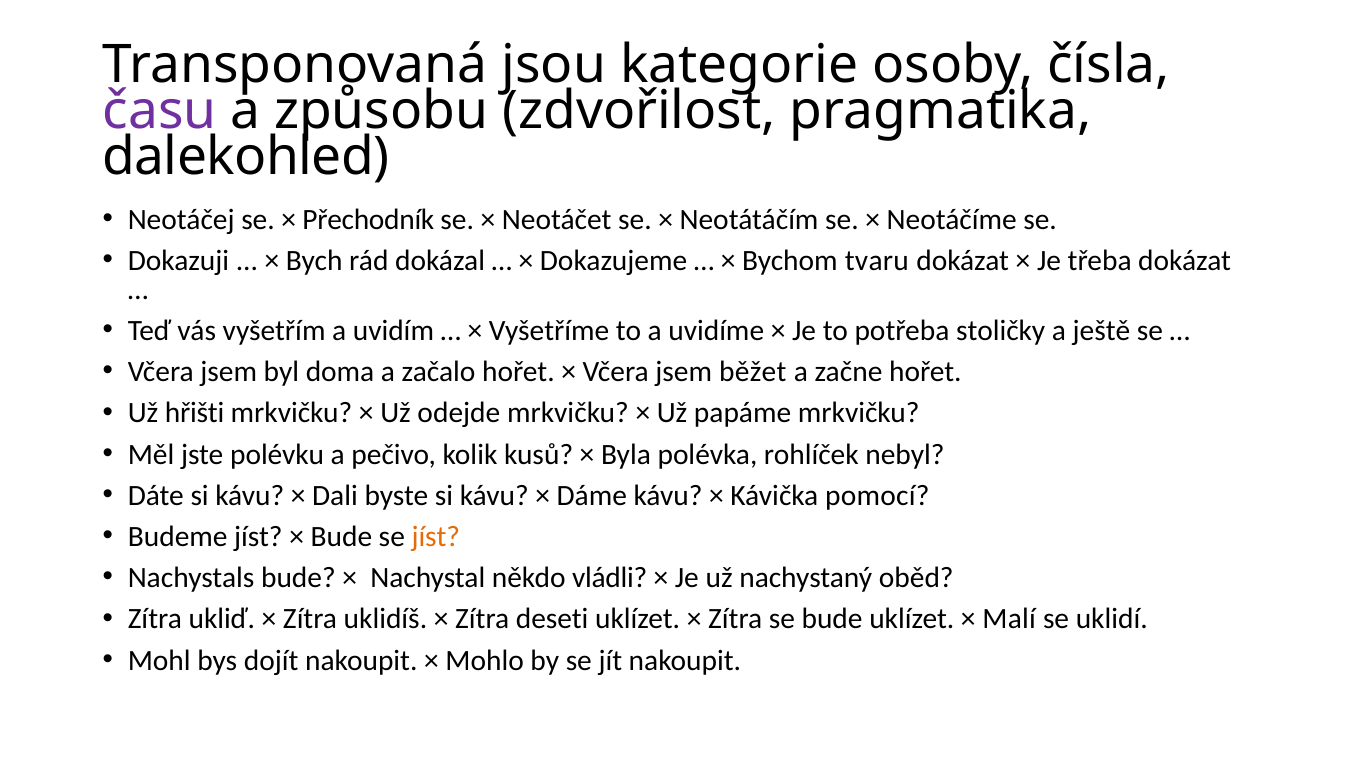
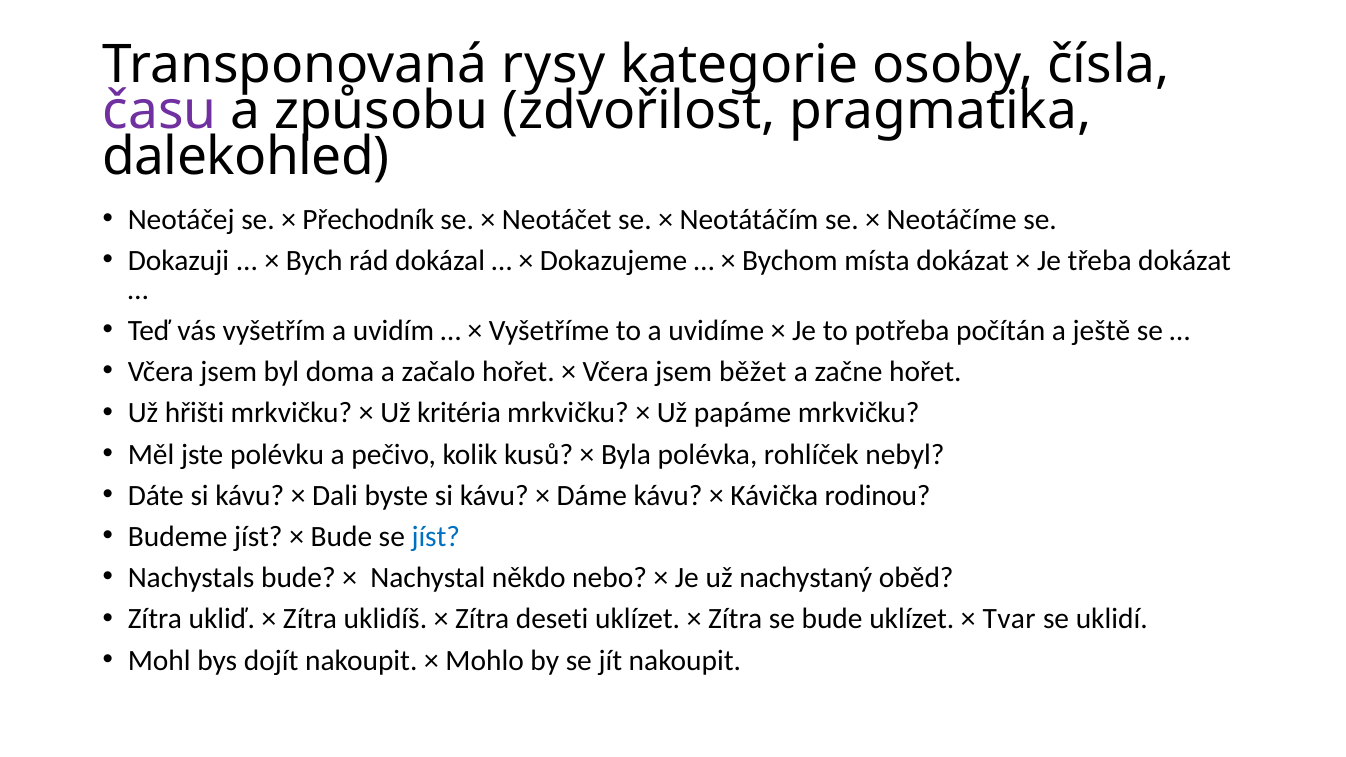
jsou: jsou -> rysy (554, 65)
tvaru: tvaru -> místa (877, 261)
stoličky: stoličky -> počítán (1001, 331)
odejde: odejde -> kritéria (459, 413)
pomocí: pomocí -> rodinou (878, 496)
jíst colour: orange -> blue (436, 537)
vládli: vládli -> nebo (610, 578)
Malí: Malí -> Tvar (1009, 619)
